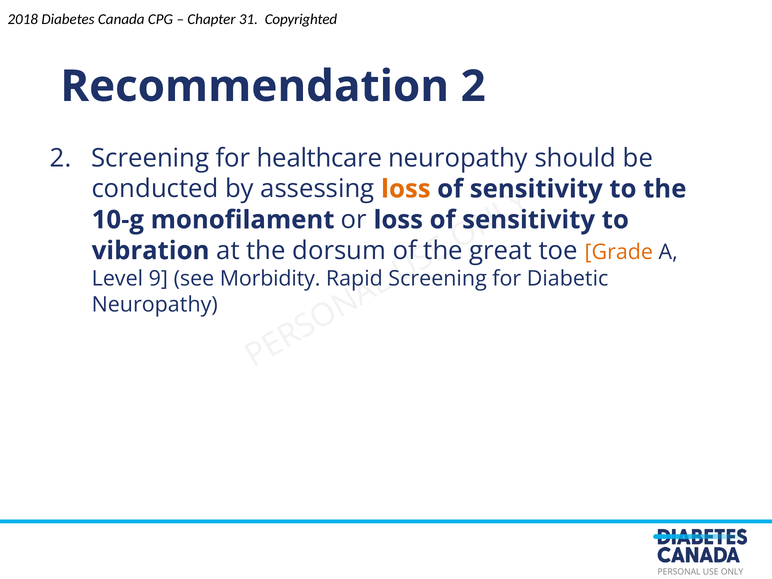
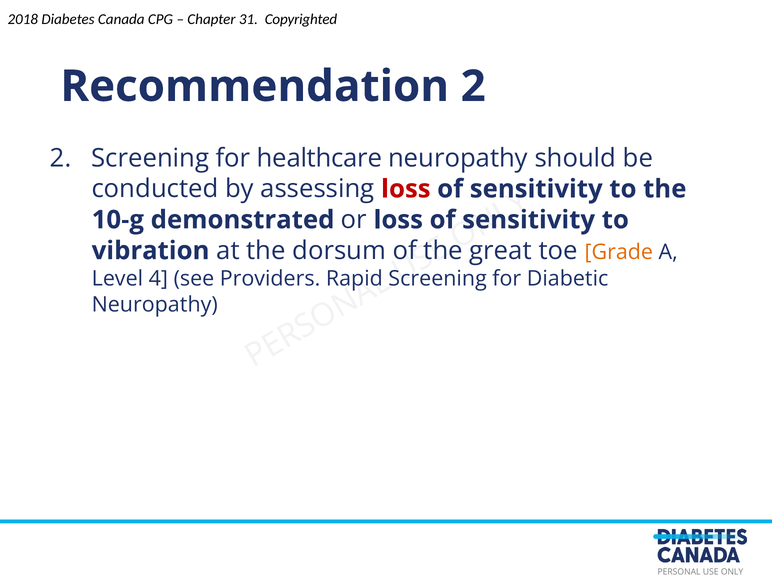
loss colour: orange -> red (406, 189)
monofilament: monofilament -> demonstrated (243, 220)
9: 9 -> 4 (158, 279)
Morbidity: Morbidity -> Providers (270, 279)
